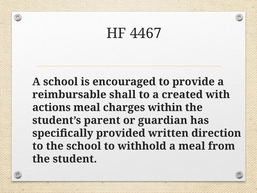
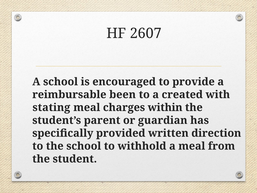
4467: 4467 -> 2607 (146, 33)
shall: shall -> been (123, 94)
actions: actions -> stating (51, 107)
